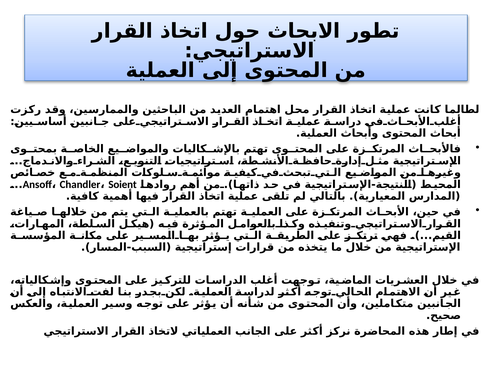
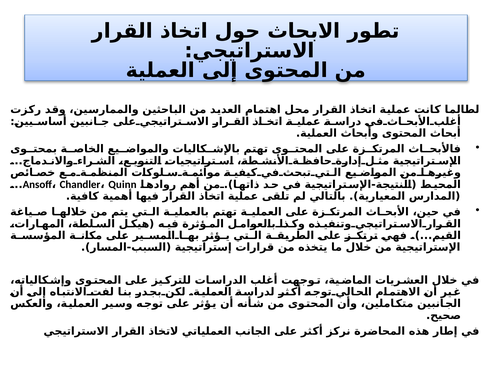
Soient: Soient -> Quinn (122, 184)
